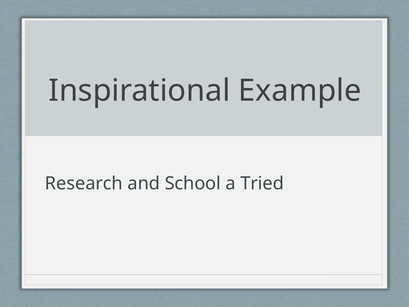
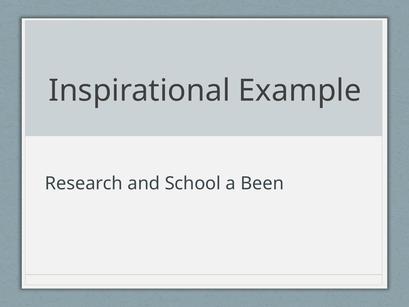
Tried: Tried -> Been (262, 183)
